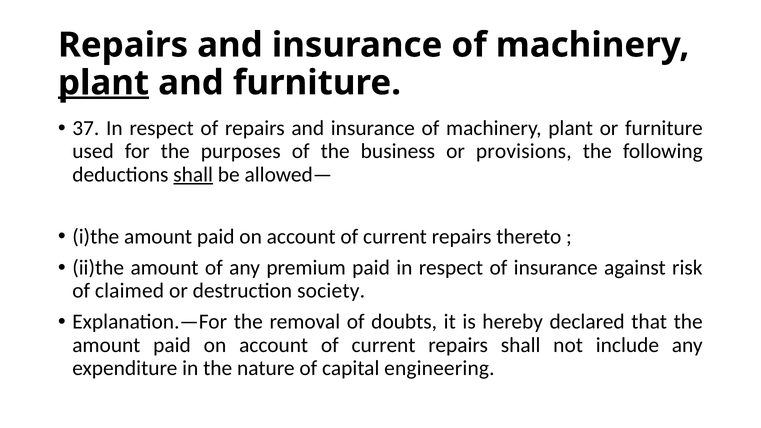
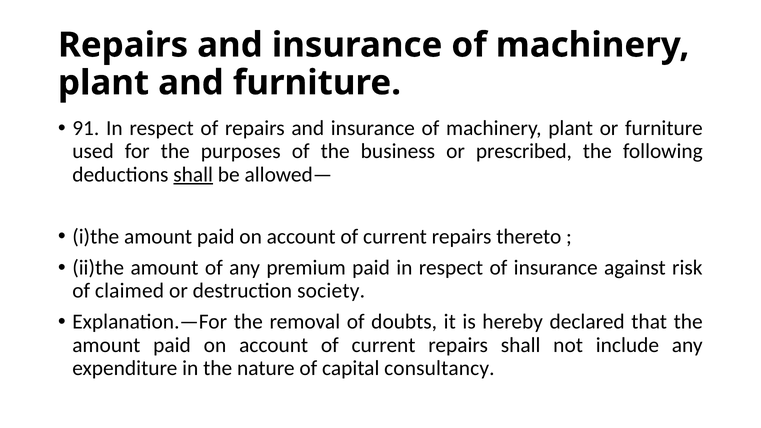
plant underline: present -> none (104, 83)
37: 37 -> 91 (86, 128)
provisions: provisions -> prescribed (524, 151)
engineering: engineering -> consultancy (439, 368)
